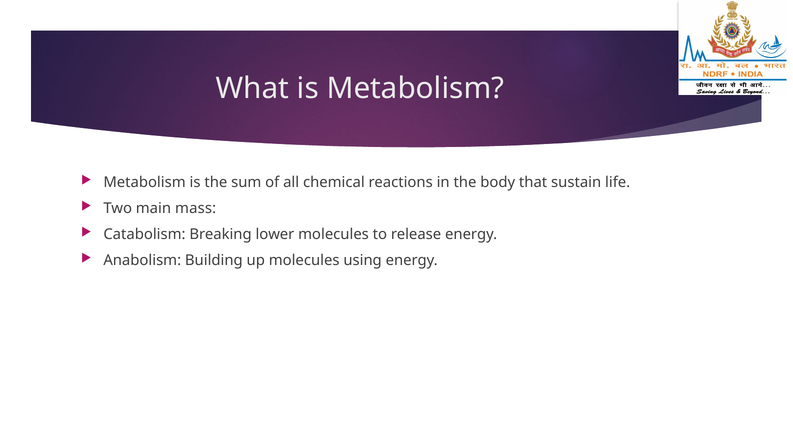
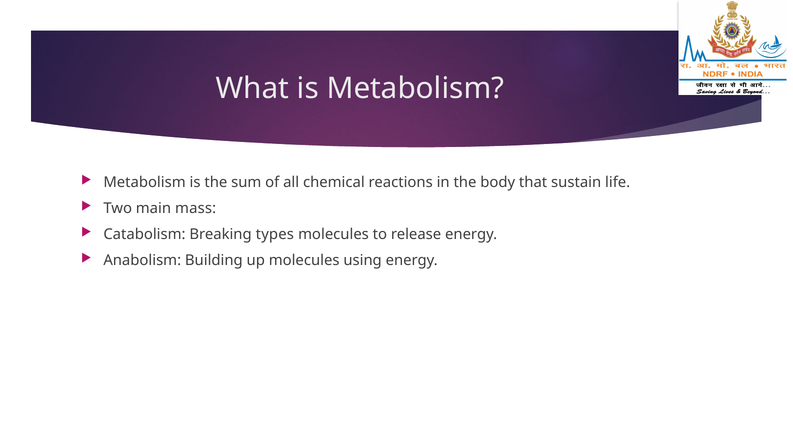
lower: lower -> types (275, 234)
